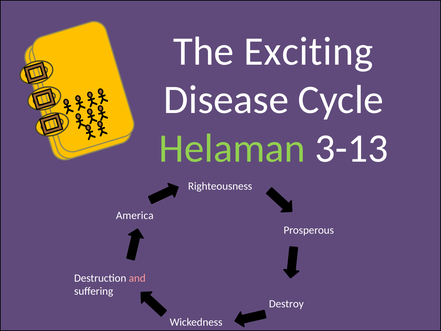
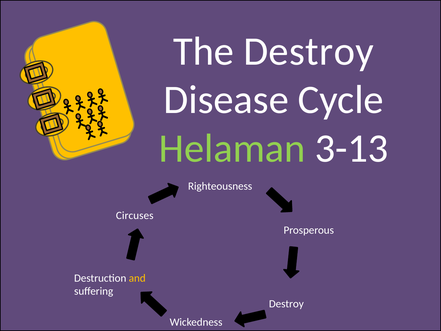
The Exciting: Exciting -> Destroy (309, 51)
America: America -> Circuses (135, 215)
and colour: pink -> yellow (137, 278)
